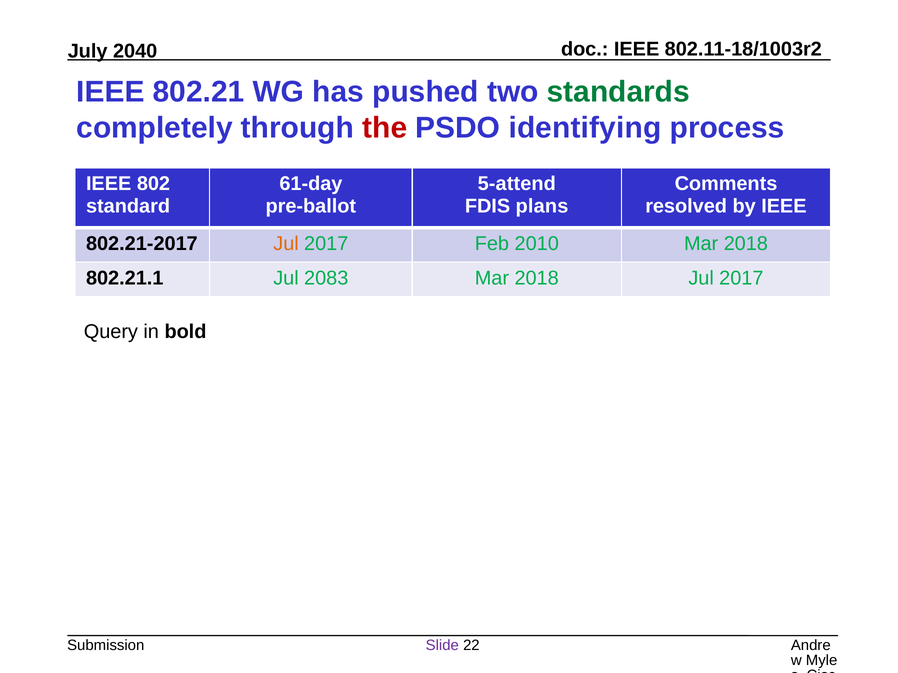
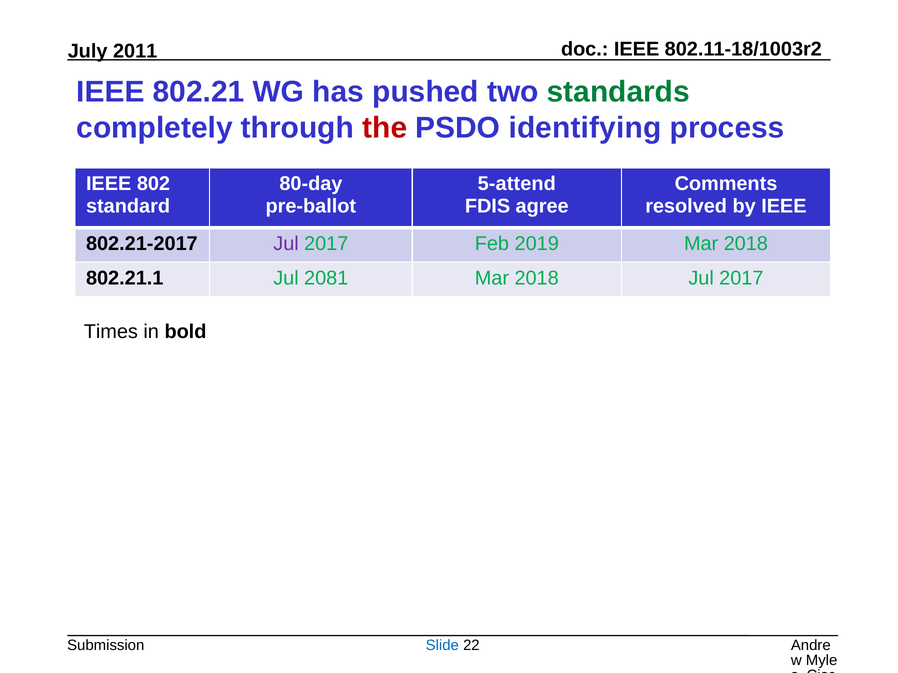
2040: 2040 -> 2011 (135, 51)
61-day: 61-day -> 80-day (311, 184)
plans: plans -> agree (542, 206)
Jul colour: orange -> purple (286, 244)
2010: 2010 -> 2019 (537, 244)
2083: 2083 -> 2081 (326, 278)
Query: Query -> Times (111, 332)
Slide colour: purple -> blue (442, 646)
